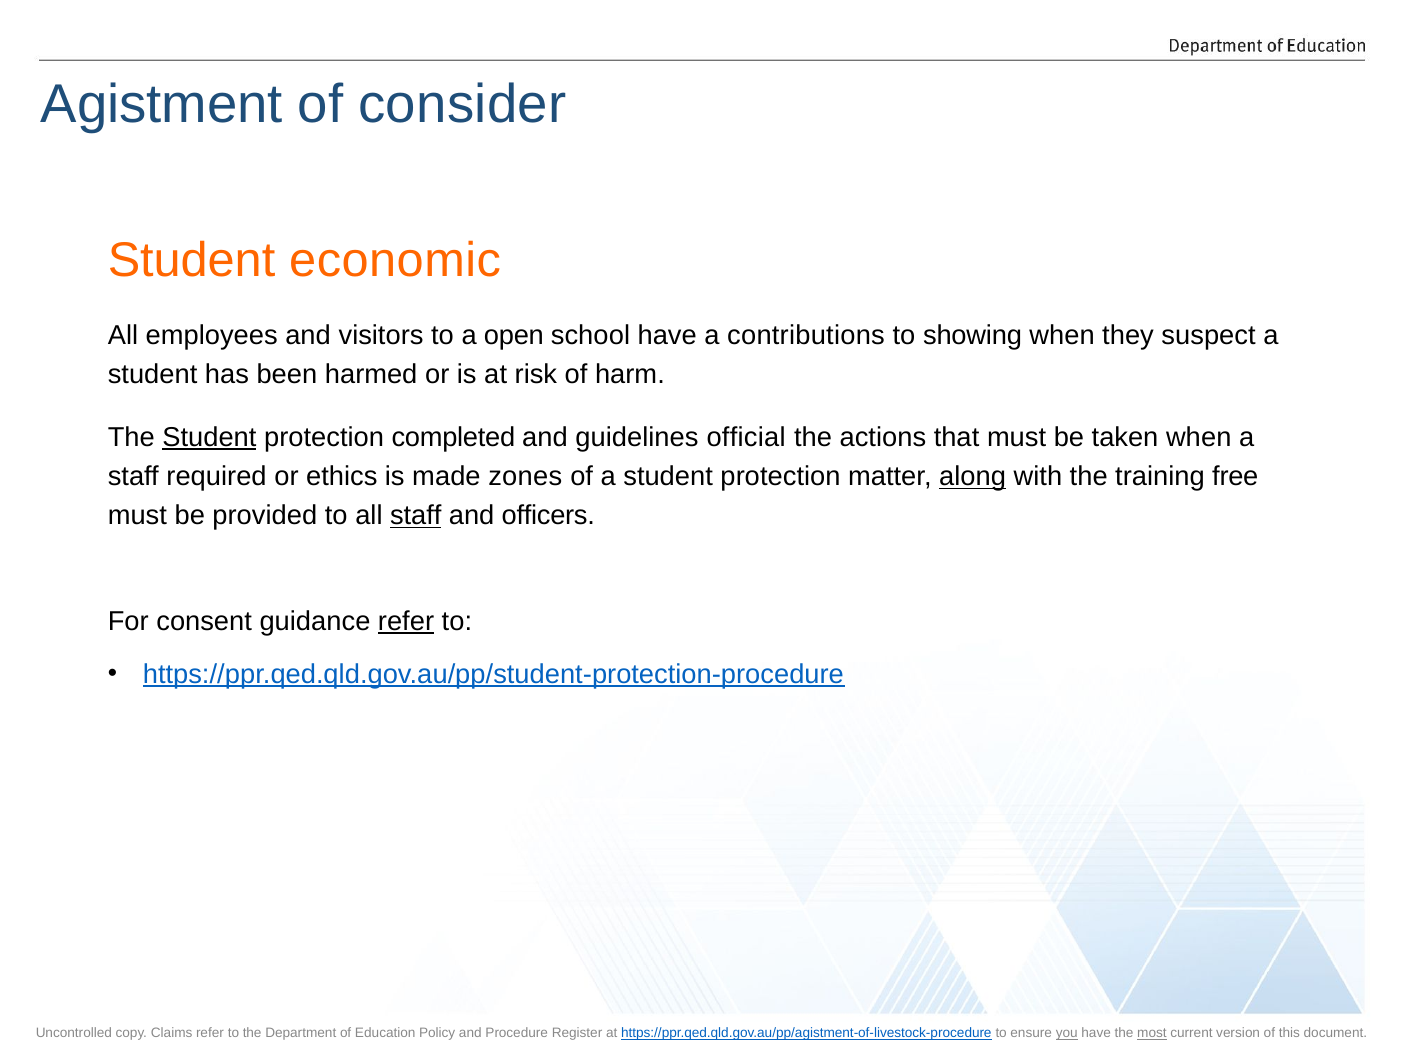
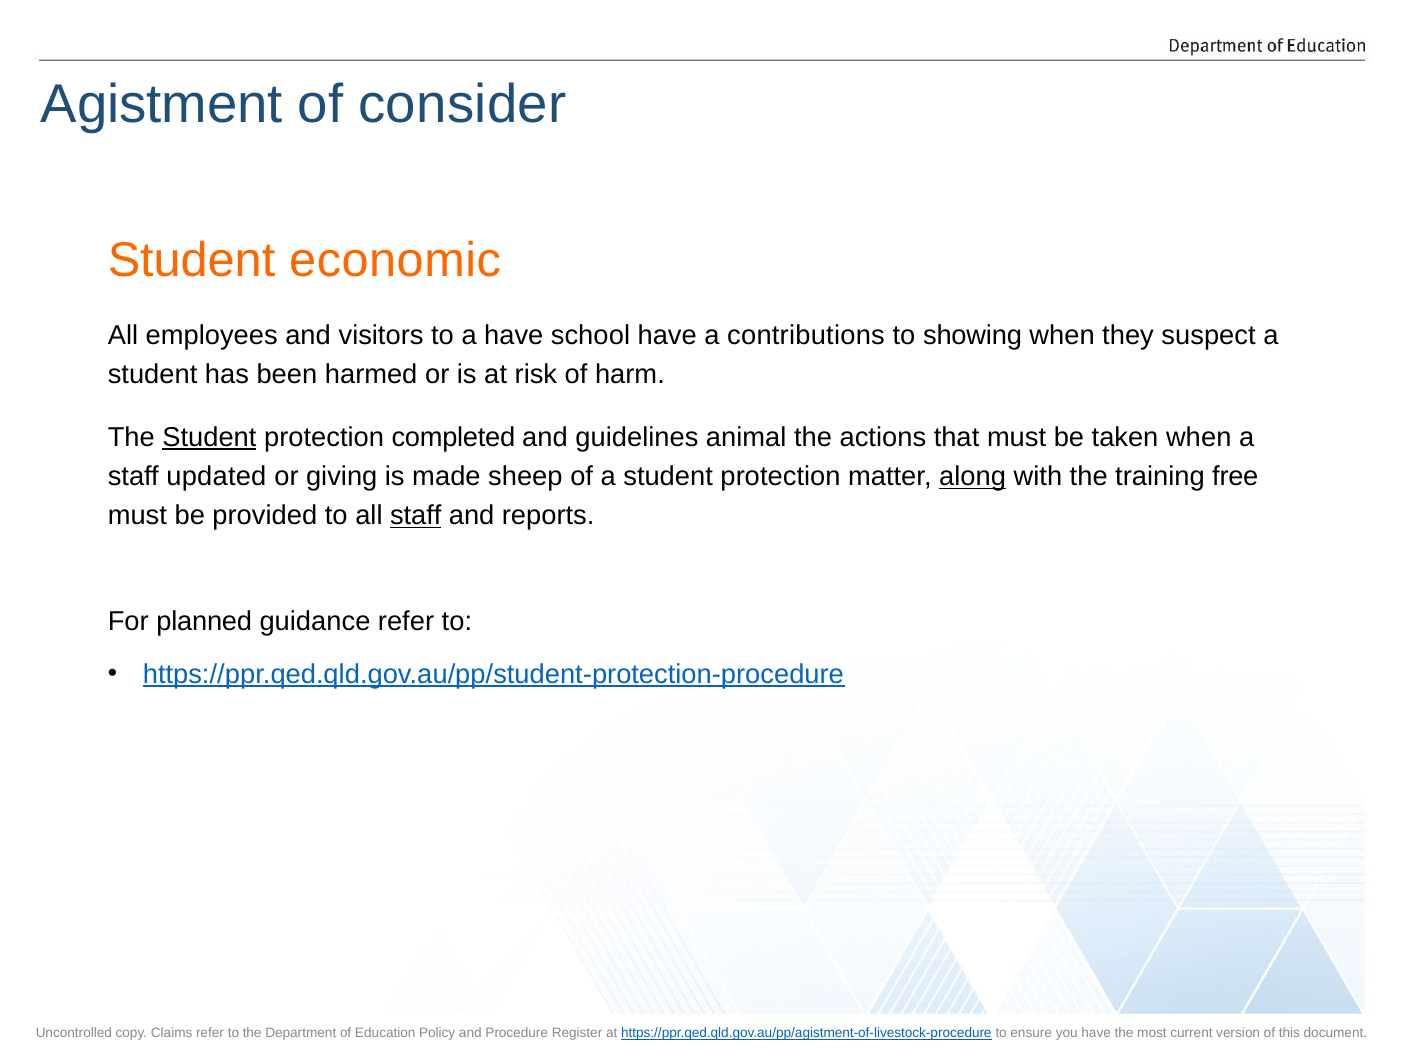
a open: open -> have (514, 336)
official: official -> animal (746, 438)
required: required -> updated (216, 477)
ethics: ethics -> giving (342, 477)
zones: zones -> sheep (525, 477)
officers: officers -> reports (548, 516)
consent: consent -> planned (204, 621)
refer underline: present -> none (406, 621)
you underline: present -> none (1067, 1034)
most underline: present -> none (1152, 1034)
